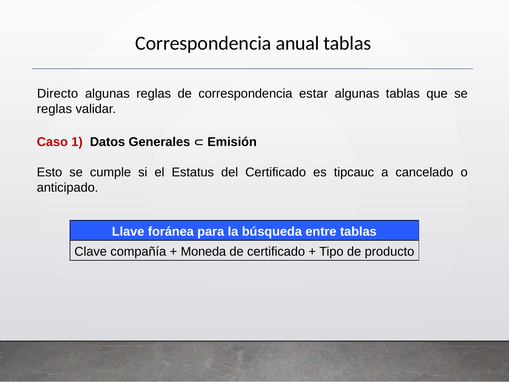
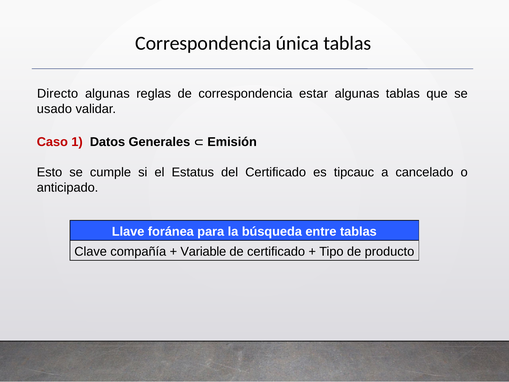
anual: anual -> única (297, 43)
reglas: reglas -> usado (54, 109)
Moneda: Moneda -> Variable (203, 252)
